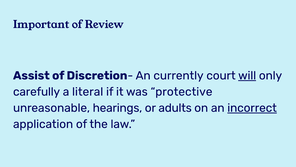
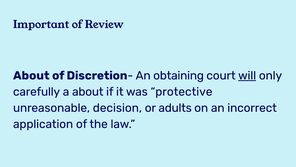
Assist: Assist -> About (31, 75)
currently: currently -> obtaining (179, 75)
a literal: literal -> about (88, 91)
hearings: hearings -> decision (117, 108)
incorrect underline: present -> none (252, 108)
